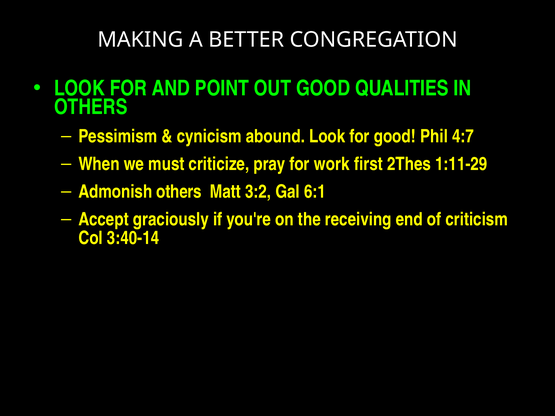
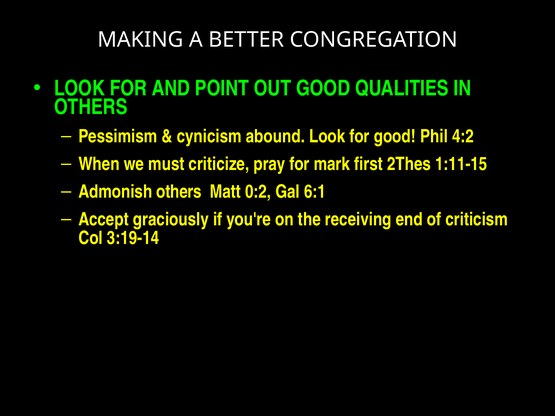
4:7: 4:7 -> 4:2 (463, 136)
work: work -> mark (332, 164)
1:11-29: 1:11-29 -> 1:11-15 (461, 164)
3:2: 3:2 -> 0:2 (258, 192)
3:40-14: 3:40-14 -> 3:19-14 (133, 238)
